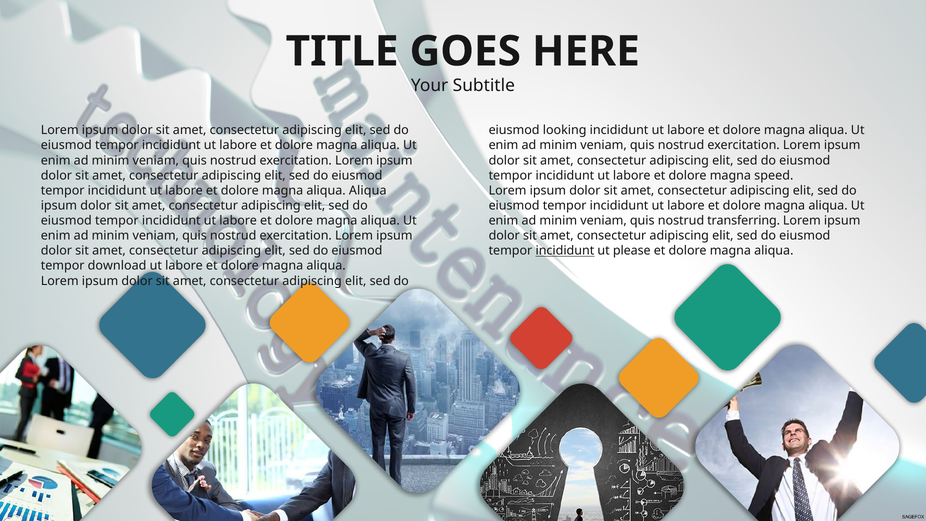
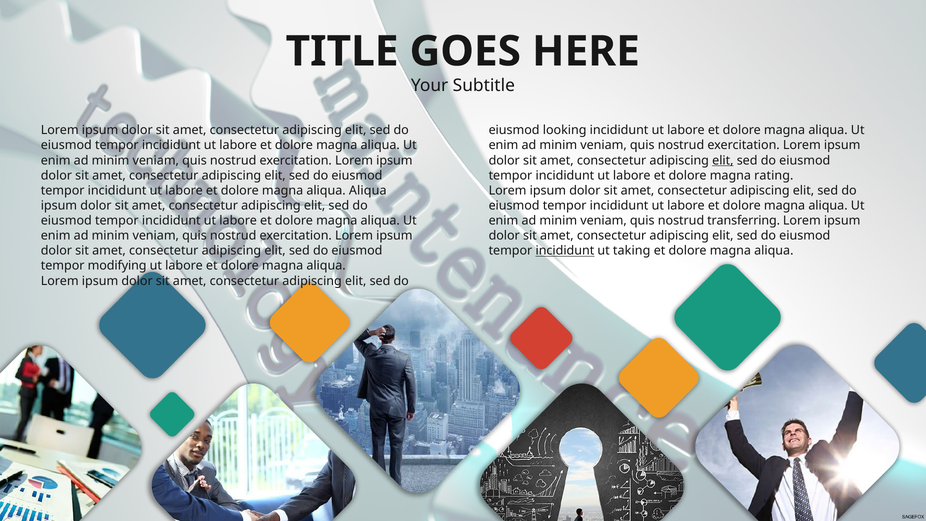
elit underline: none -> present (723, 160)
speed: speed -> rating (774, 175)
please: please -> taking (632, 251)
download: download -> modifying (117, 266)
